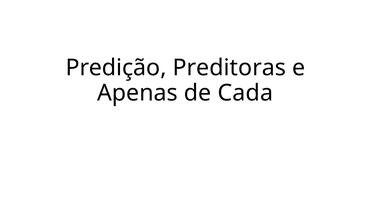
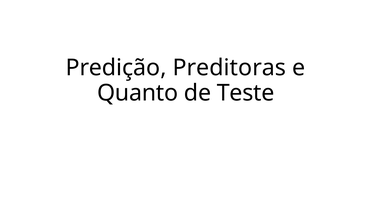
Apenas: Apenas -> Quanto (138, 93)
Cada: Cada -> Teste (246, 93)
